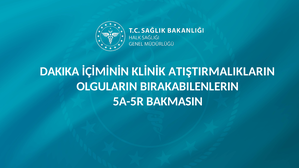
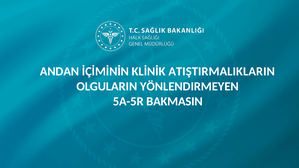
DAKIKA: DAKIKA -> ANDAN (60, 72)
BIRAKABILENLERIN: BIRAKABILENLERIN -> YÖNLENDIRMEYEN (189, 86)
